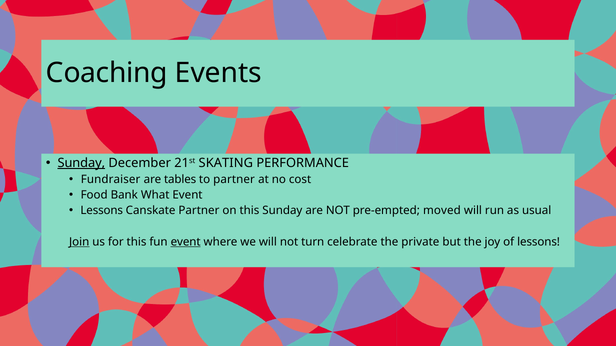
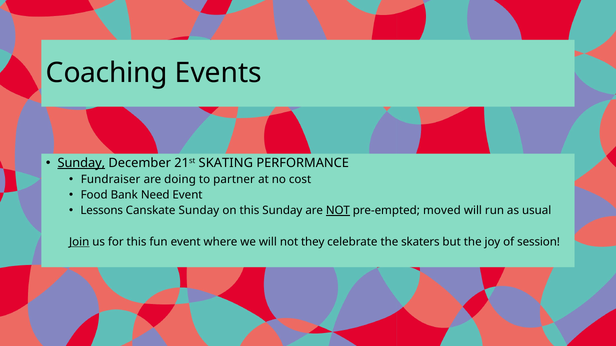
tables: tables -> doing (180, 180)
What: What -> Need (155, 195)
Canskate Partner: Partner -> Sunday (199, 211)
NOT underline: none -> present (338, 211)
event underline: present -> none (186, 242)
turn: turn -> they (313, 242)
private: private -> skaters (420, 242)
of lessons: lessons -> session (539, 242)
